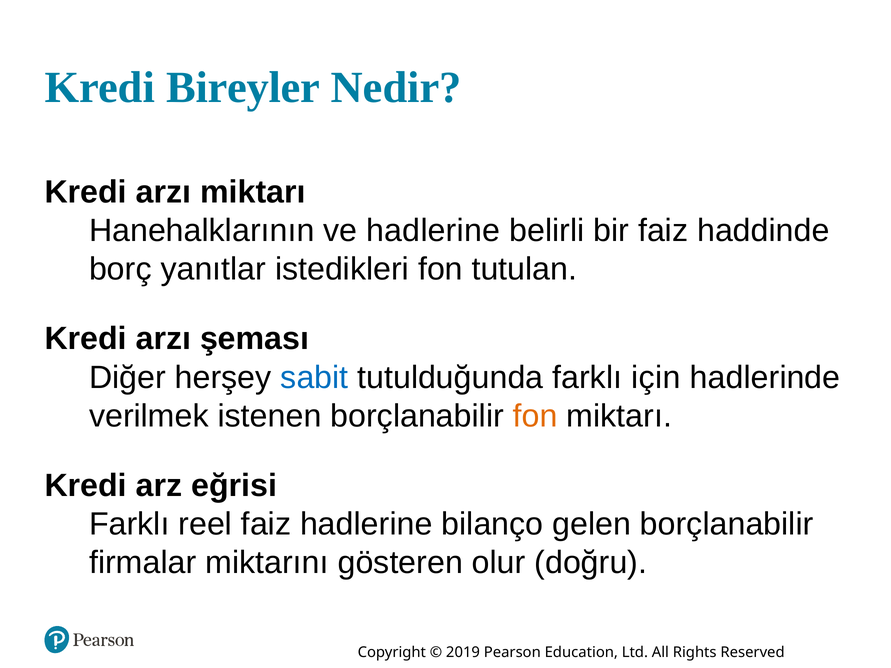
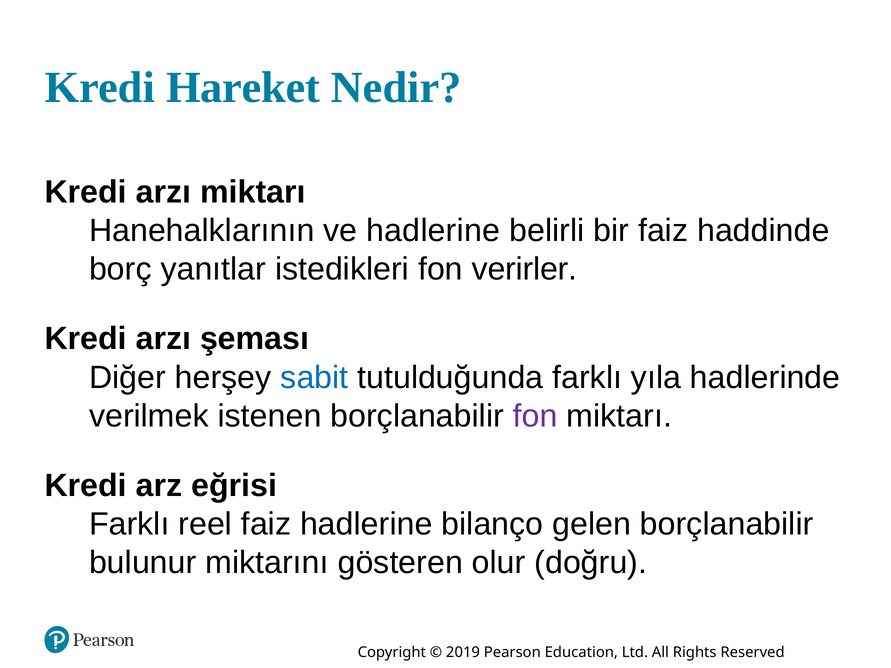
Bireyler: Bireyler -> Hareket (243, 88)
tutulan: tutulan -> verirler (525, 269)
için: için -> yıla (656, 378)
fon colour: orange -> purple (535, 416)
firmalar: firmalar -> bulunur (143, 563)
